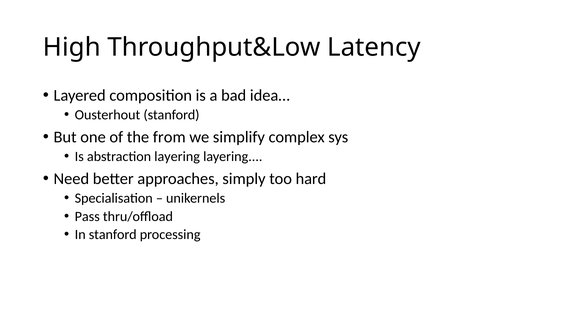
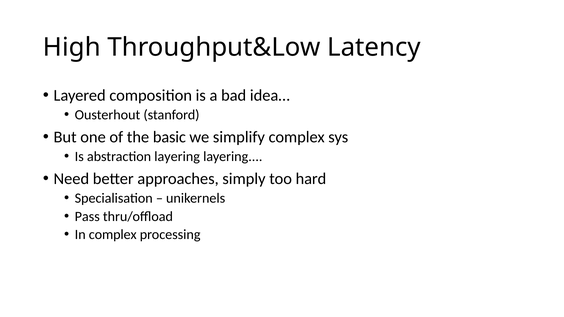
from: from -> basic (169, 137)
In stanford: stanford -> complex (113, 235)
